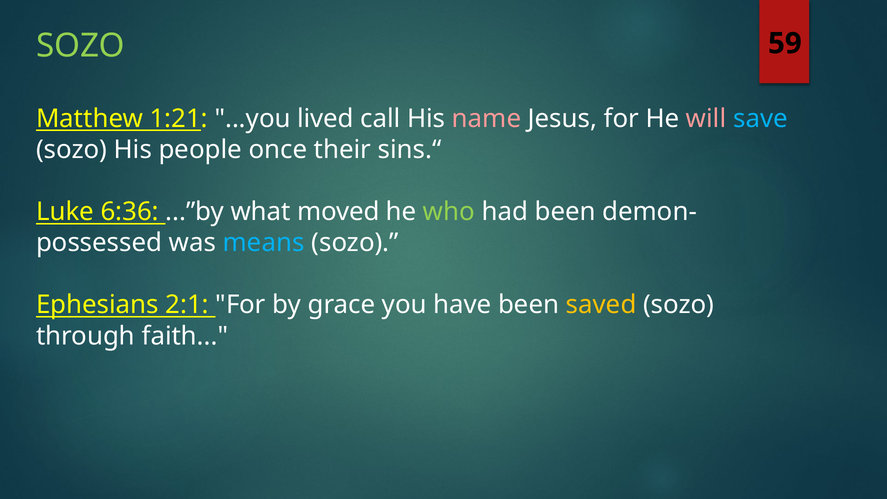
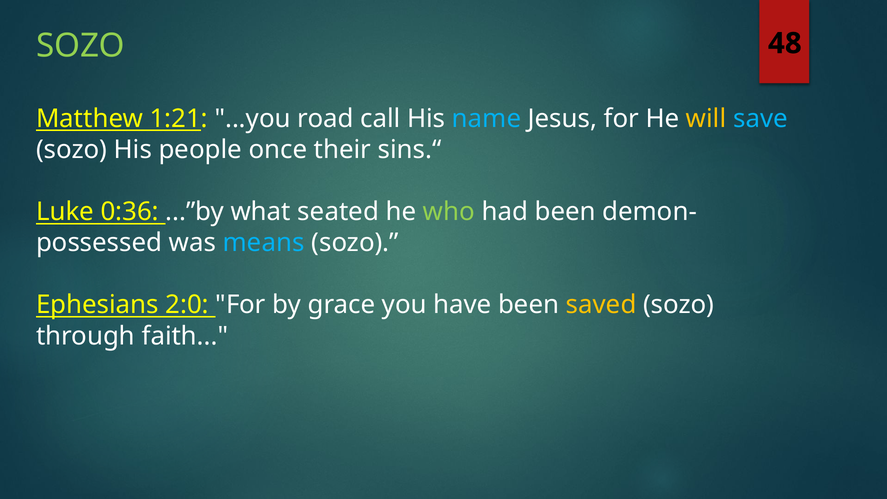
59: 59 -> 48 (785, 43)
lived: lived -> road (325, 119)
name colour: pink -> light blue (487, 119)
will colour: pink -> yellow (706, 119)
6:36: 6:36 -> 0:36 (130, 212)
moved: moved -> seated (338, 212)
2:1: 2:1 -> 2:0 (187, 305)
